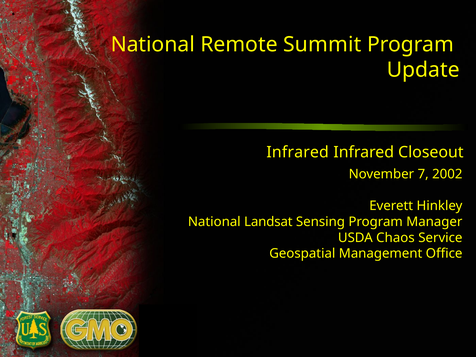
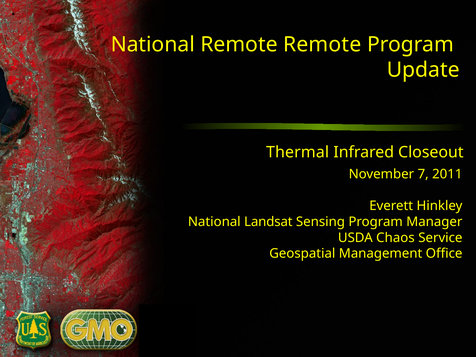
Remote Summit: Summit -> Remote (322, 44)
Infrared: Infrared -> Thermal (298, 152)
2002: 2002 -> 2011 (447, 174)
